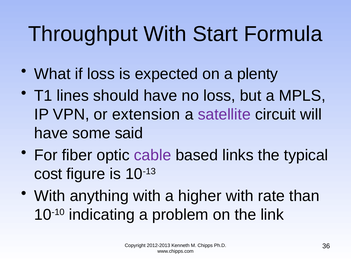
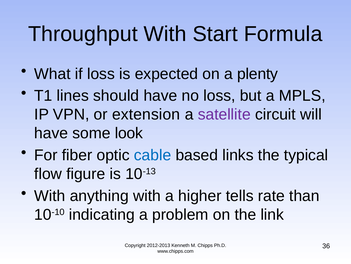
said: said -> look (129, 133)
cable colour: purple -> blue (153, 155)
cost: cost -> flow (48, 174)
higher with: with -> tells (240, 195)
